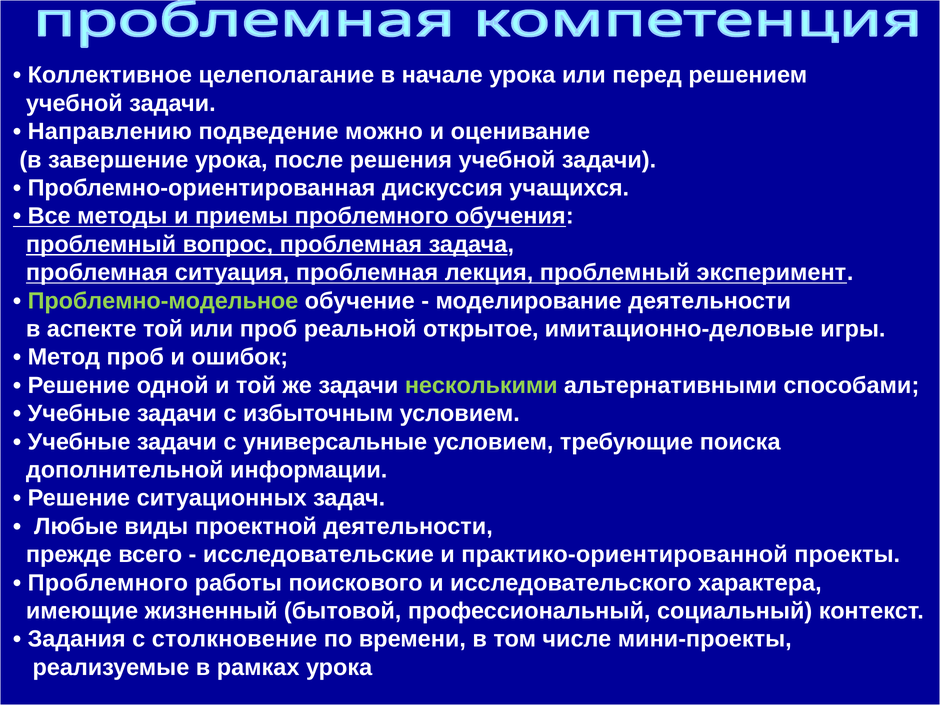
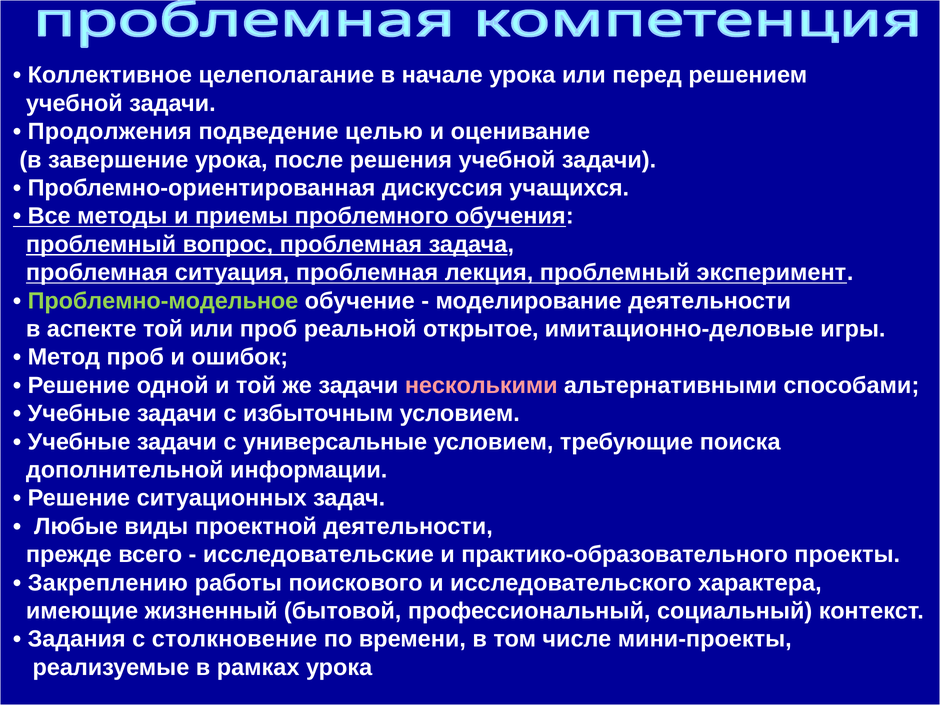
Направлению: Направлению -> Продолжения (110, 132)
можно: можно -> целью (384, 132)
несколькими colour: light green -> pink (481, 385)
практико-ориентированной: практико-ориентированной -> практико-образовательного (625, 555)
Проблемного: Проблемного -> Закреплению (108, 583)
